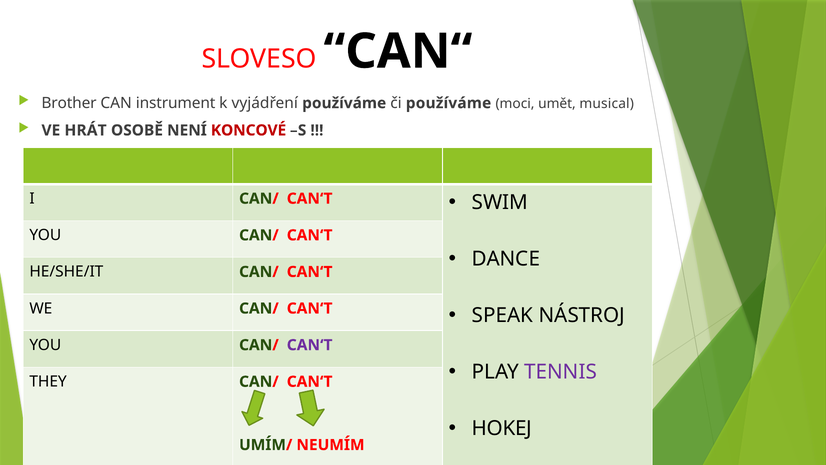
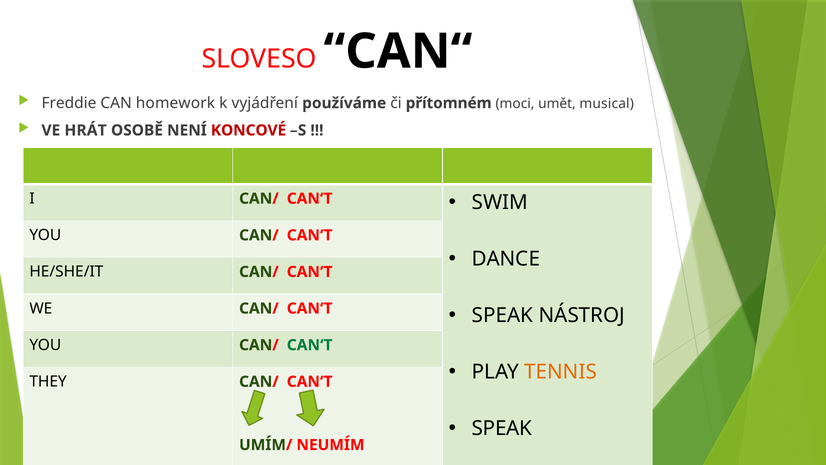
Brother: Brother -> Freddie (69, 103)
instrument: instrument -> homework (175, 103)
či používáme: používáme -> přítomném (449, 103)
CAN‘T colour: purple -> green (310, 345)
TENNIS colour: purple -> orange (561, 372)
HOKEJ: HOKEJ -> SPEAK (502, 428)
